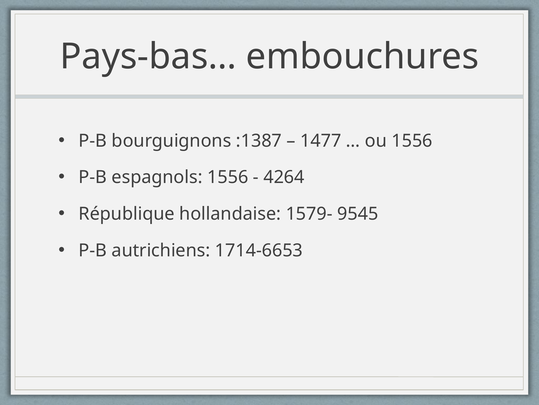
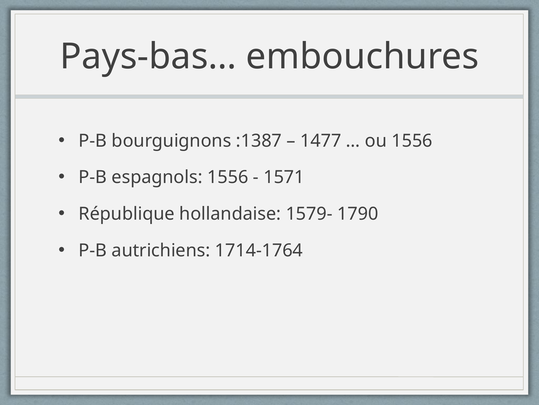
4264: 4264 -> 1571 (284, 177)
9545: 9545 -> 1790 (358, 214)
1714-6653: 1714-6653 -> 1714-1764 (259, 250)
